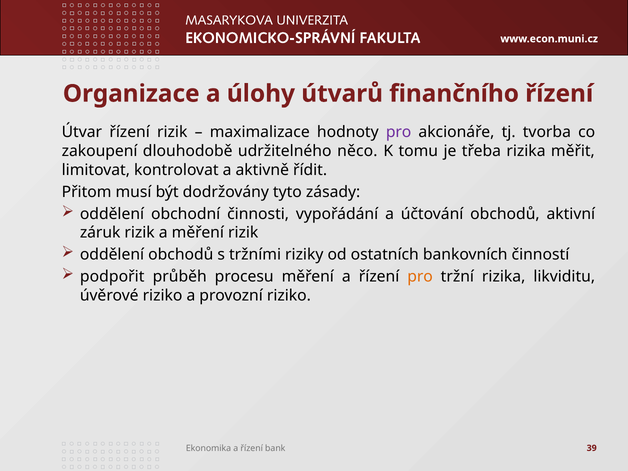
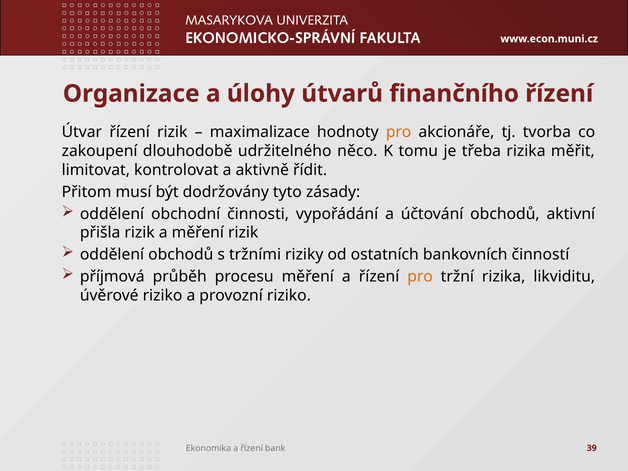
pro colour: purple -> orange (399, 132)
záruk: záruk -> přišla (100, 233)
podpořit: podpořit -> příjmová (112, 277)
